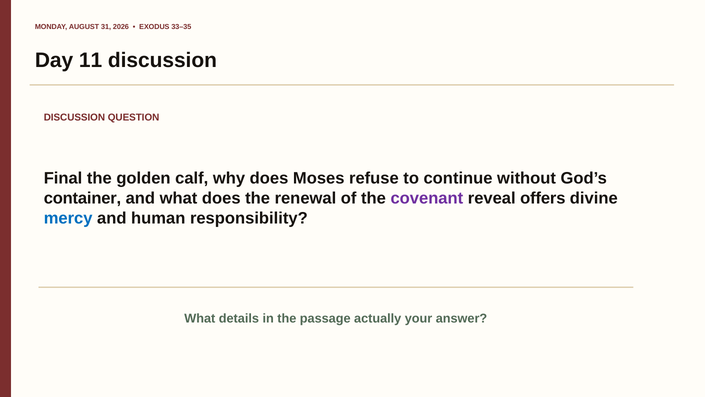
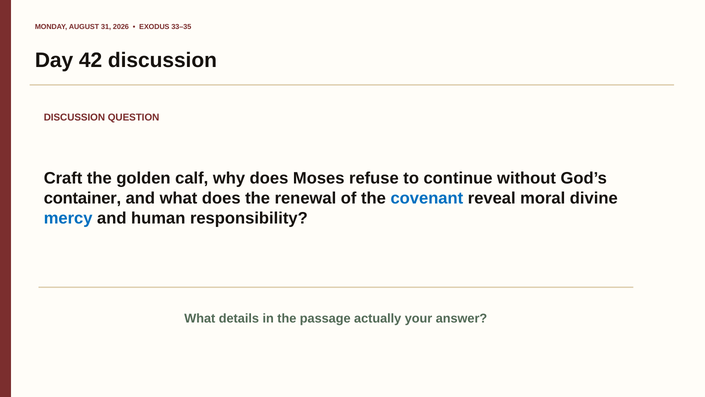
11: 11 -> 42 (91, 60)
Final: Final -> Craft (63, 178)
covenant colour: purple -> blue (427, 198)
offers: offers -> moral (543, 198)
